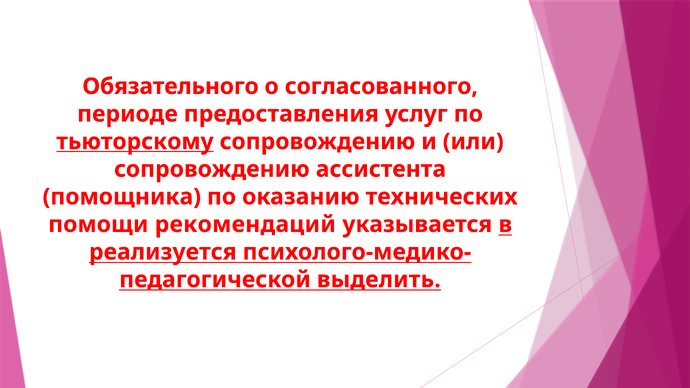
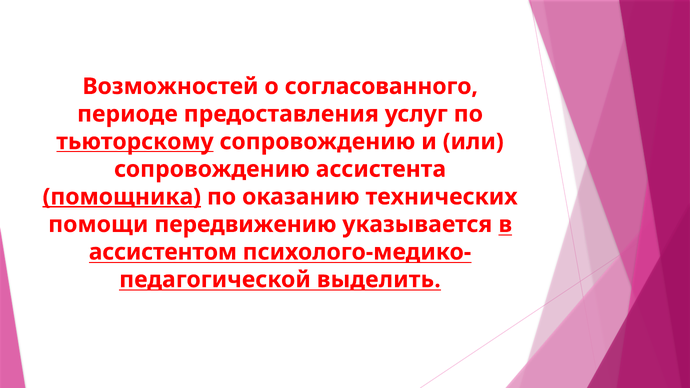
Обязательного: Обязательного -> Возможностей (170, 86)
помощника underline: none -> present (122, 197)
рекомендаций: рекомендаций -> передвижению (245, 224)
реализуется: реализуется -> ассистентом (163, 252)
